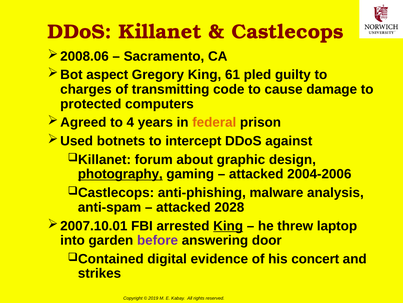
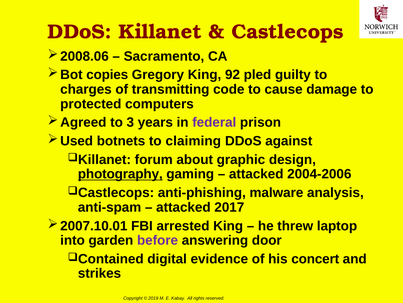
aspect: aspect -> copies (107, 75)
61: 61 -> 92 (232, 75)
4: 4 -> 3 (130, 122)
federal colour: orange -> purple (214, 122)
intercept: intercept -> claiming (193, 141)
2028: 2028 -> 2017 (229, 207)
King underline: present -> none (228, 225)
